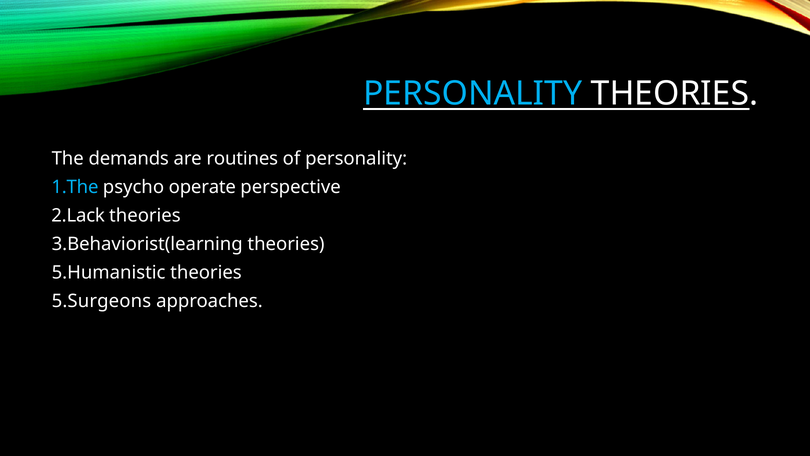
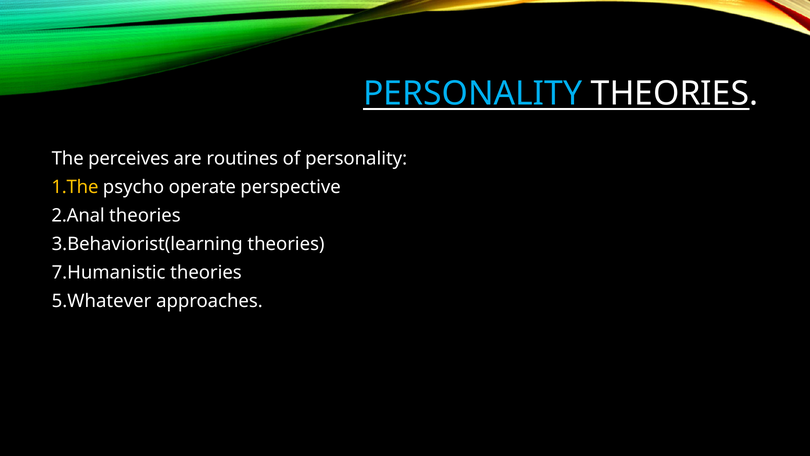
demands: demands -> perceives (129, 159)
1.The colour: light blue -> yellow (75, 187)
2.Lack: 2.Lack -> 2.Anal (78, 216)
5.Humanistic: 5.Humanistic -> 7.Humanistic (109, 273)
5.Surgeons: 5.Surgeons -> 5.Whatever (101, 301)
